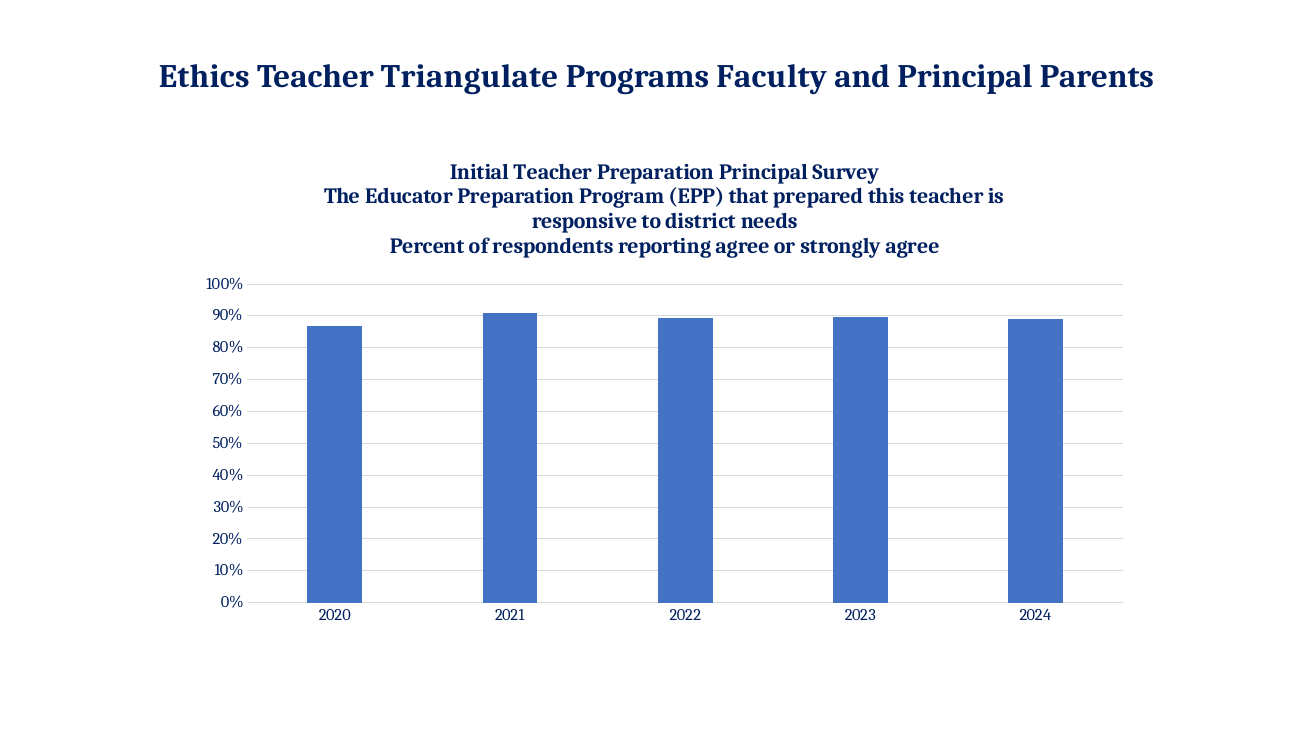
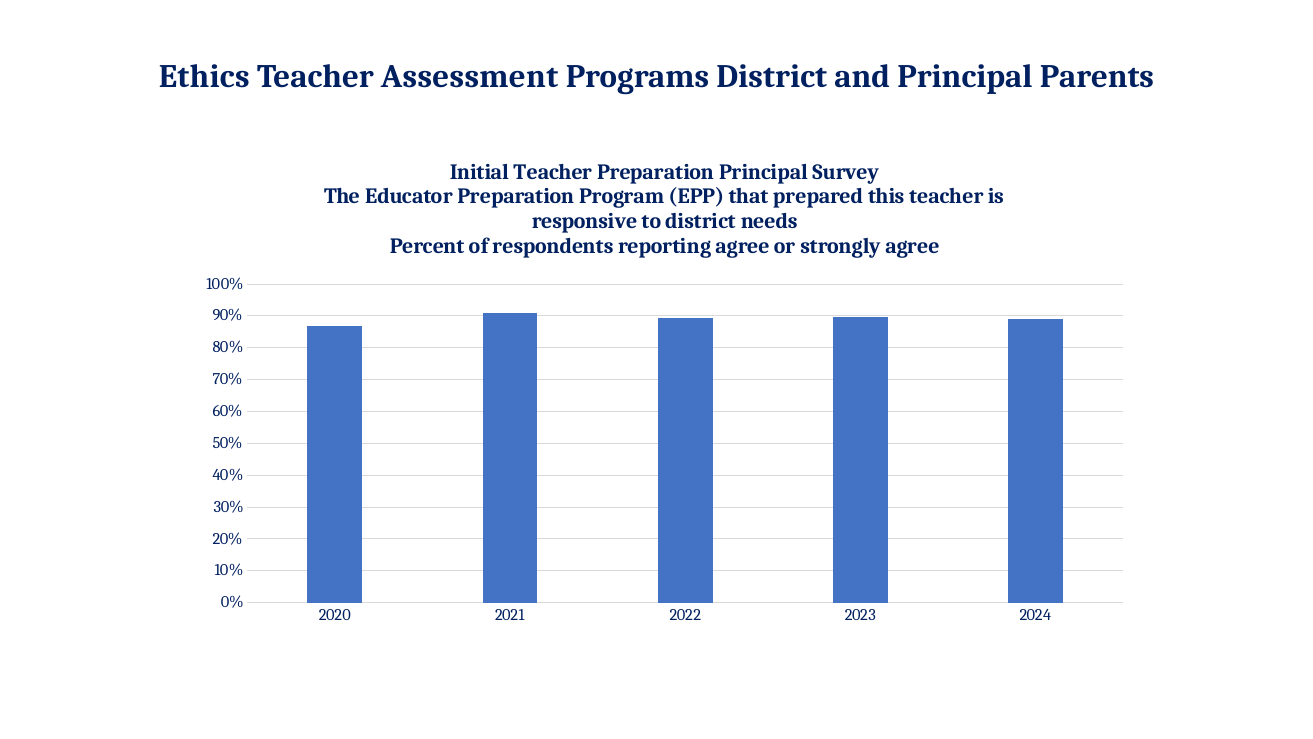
Triangulate: Triangulate -> Assessment (470, 77)
Programs Faculty: Faculty -> District (772, 77)
